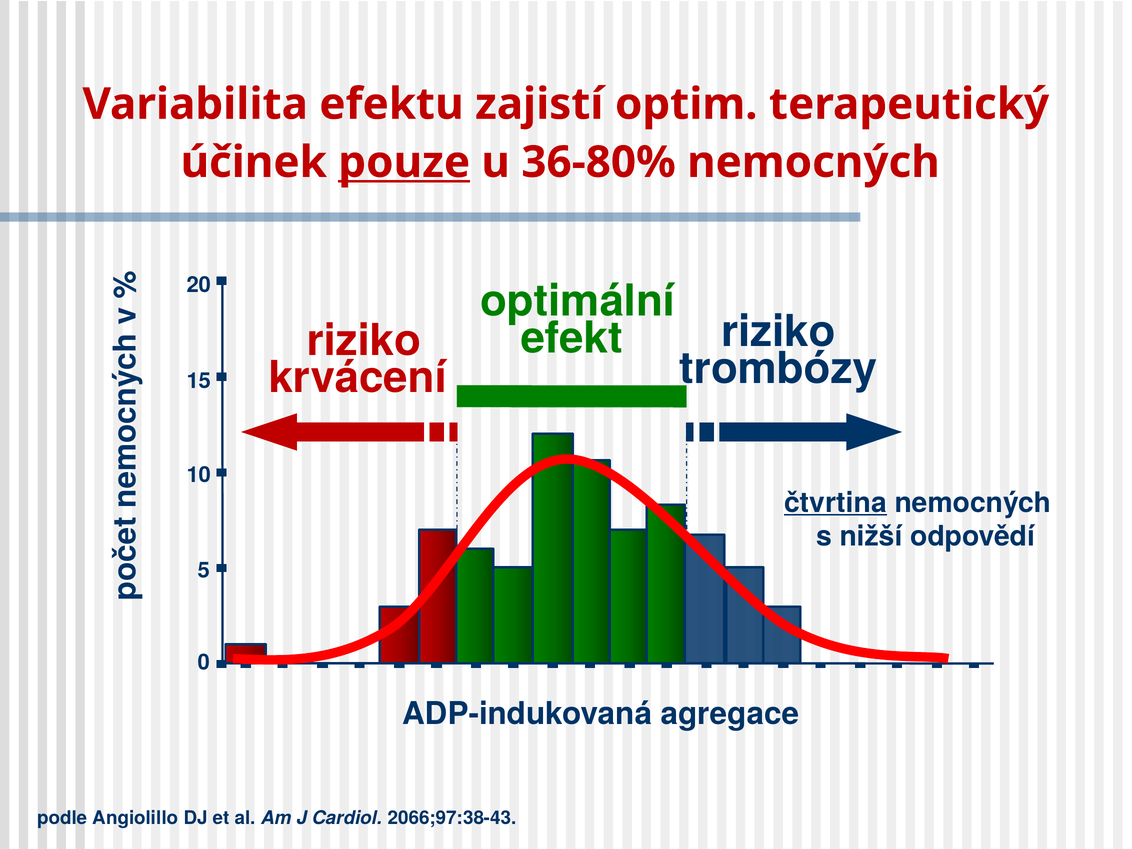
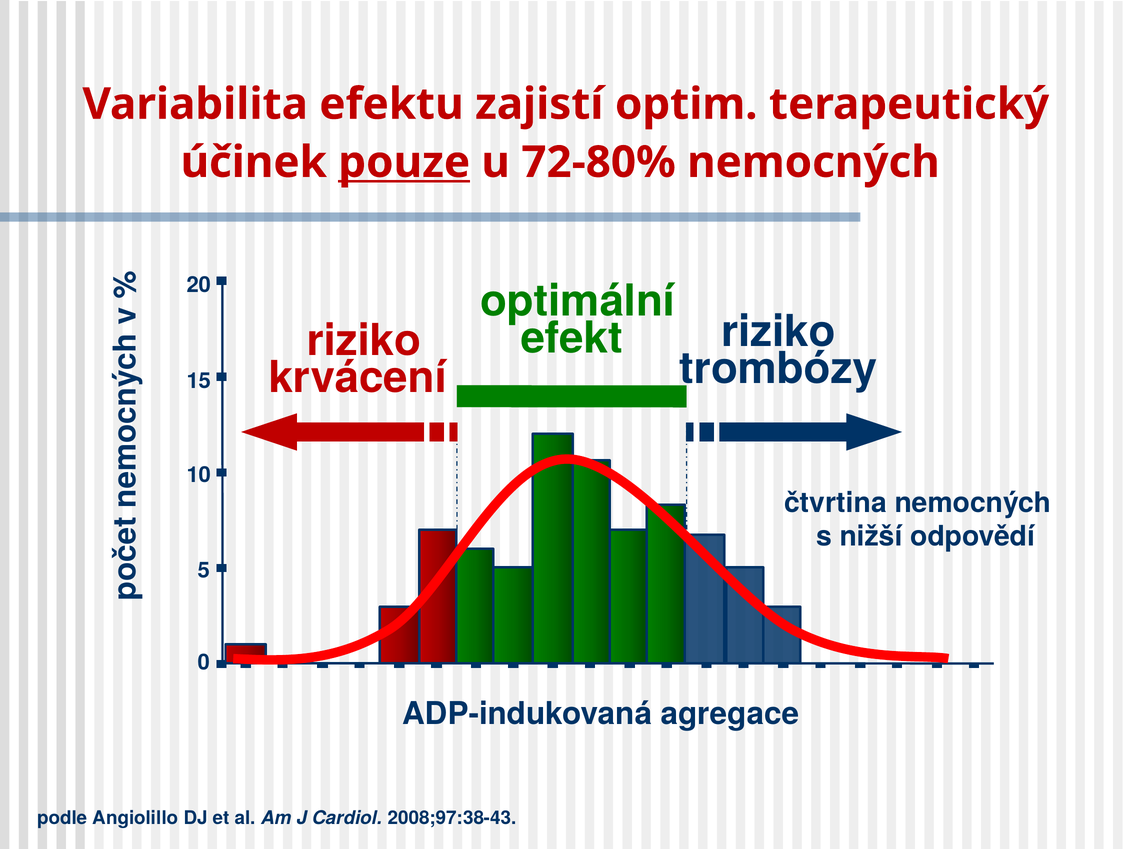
36-80%: 36-80% -> 72-80% (599, 162)
čtvrtina underline: present -> none (835, 503)
2066;97:38-43: 2066;97:38-43 -> 2008;97:38-43 (452, 818)
